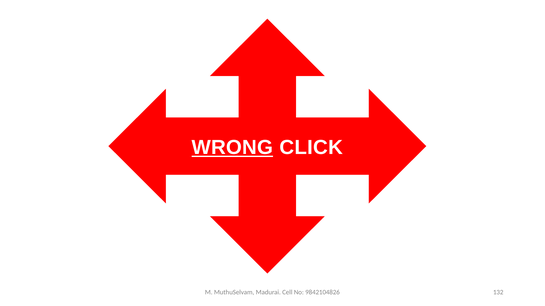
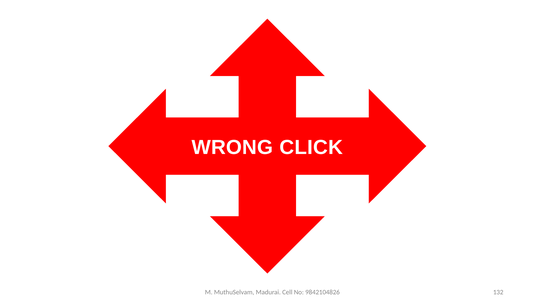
WRONG underline: present -> none (232, 148)
